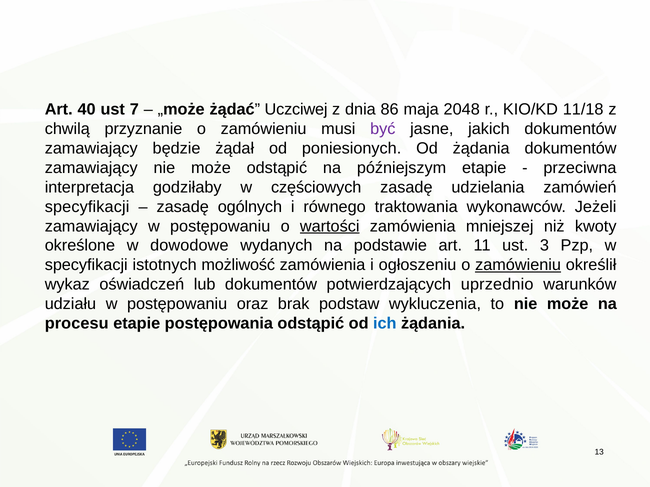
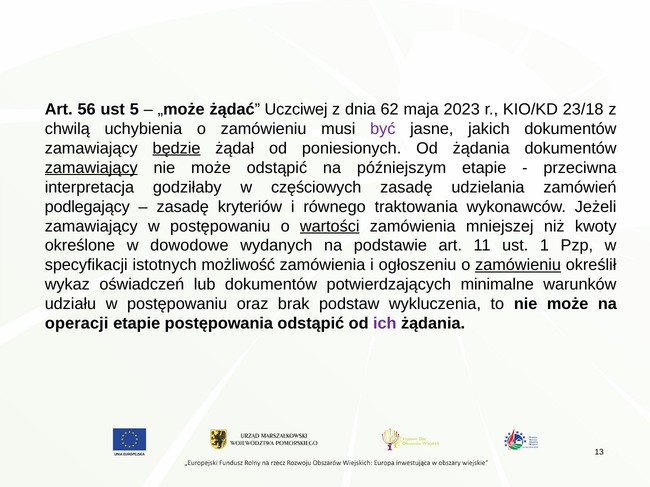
40: 40 -> 56 (87, 109)
7: 7 -> 5 (134, 109)
86: 86 -> 62 (390, 109)
2048: 2048 -> 2023 (462, 109)
11/18: 11/18 -> 23/18 (583, 109)
przyznanie: przyznanie -> uchybienia (143, 129)
będzie underline: none -> present (177, 148)
zamawiający underline: none -> present (91, 168)
specyfikacji: specyfikacji -> podlegający (87, 207)
ogólnych: ogólnych -> kryteriów (250, 207)
3: 3 -> 1 (544, 246)
uprzednio: uprzednio -> minimalne (497, 285)
procesu: procesu -> operacji (77, 324)
ich colour: blue -> purple (385, 324)
